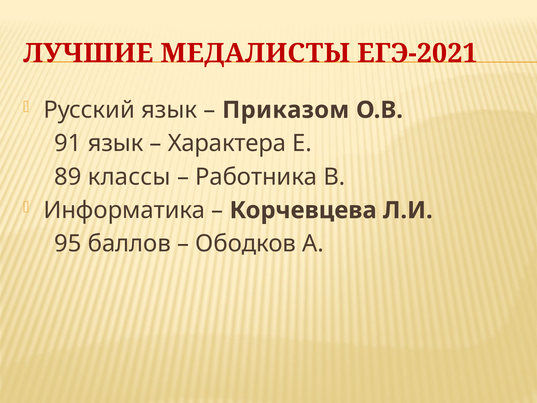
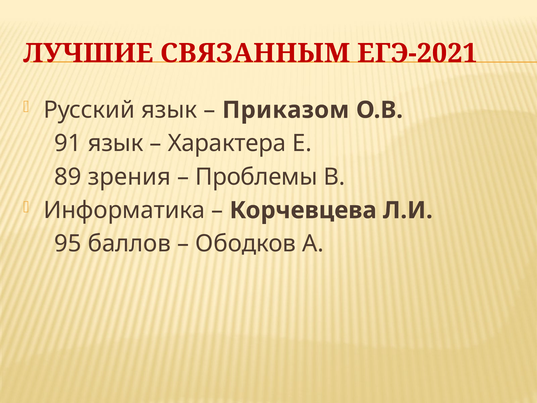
МЕДАЛИСТЫ: МЕДАЛИСТЫ -> СВЯЗАННЫМ (255, 53)
классы: классы -> зрения (129, 177)
Работника: Работника -> Проблемы (256, 177)
